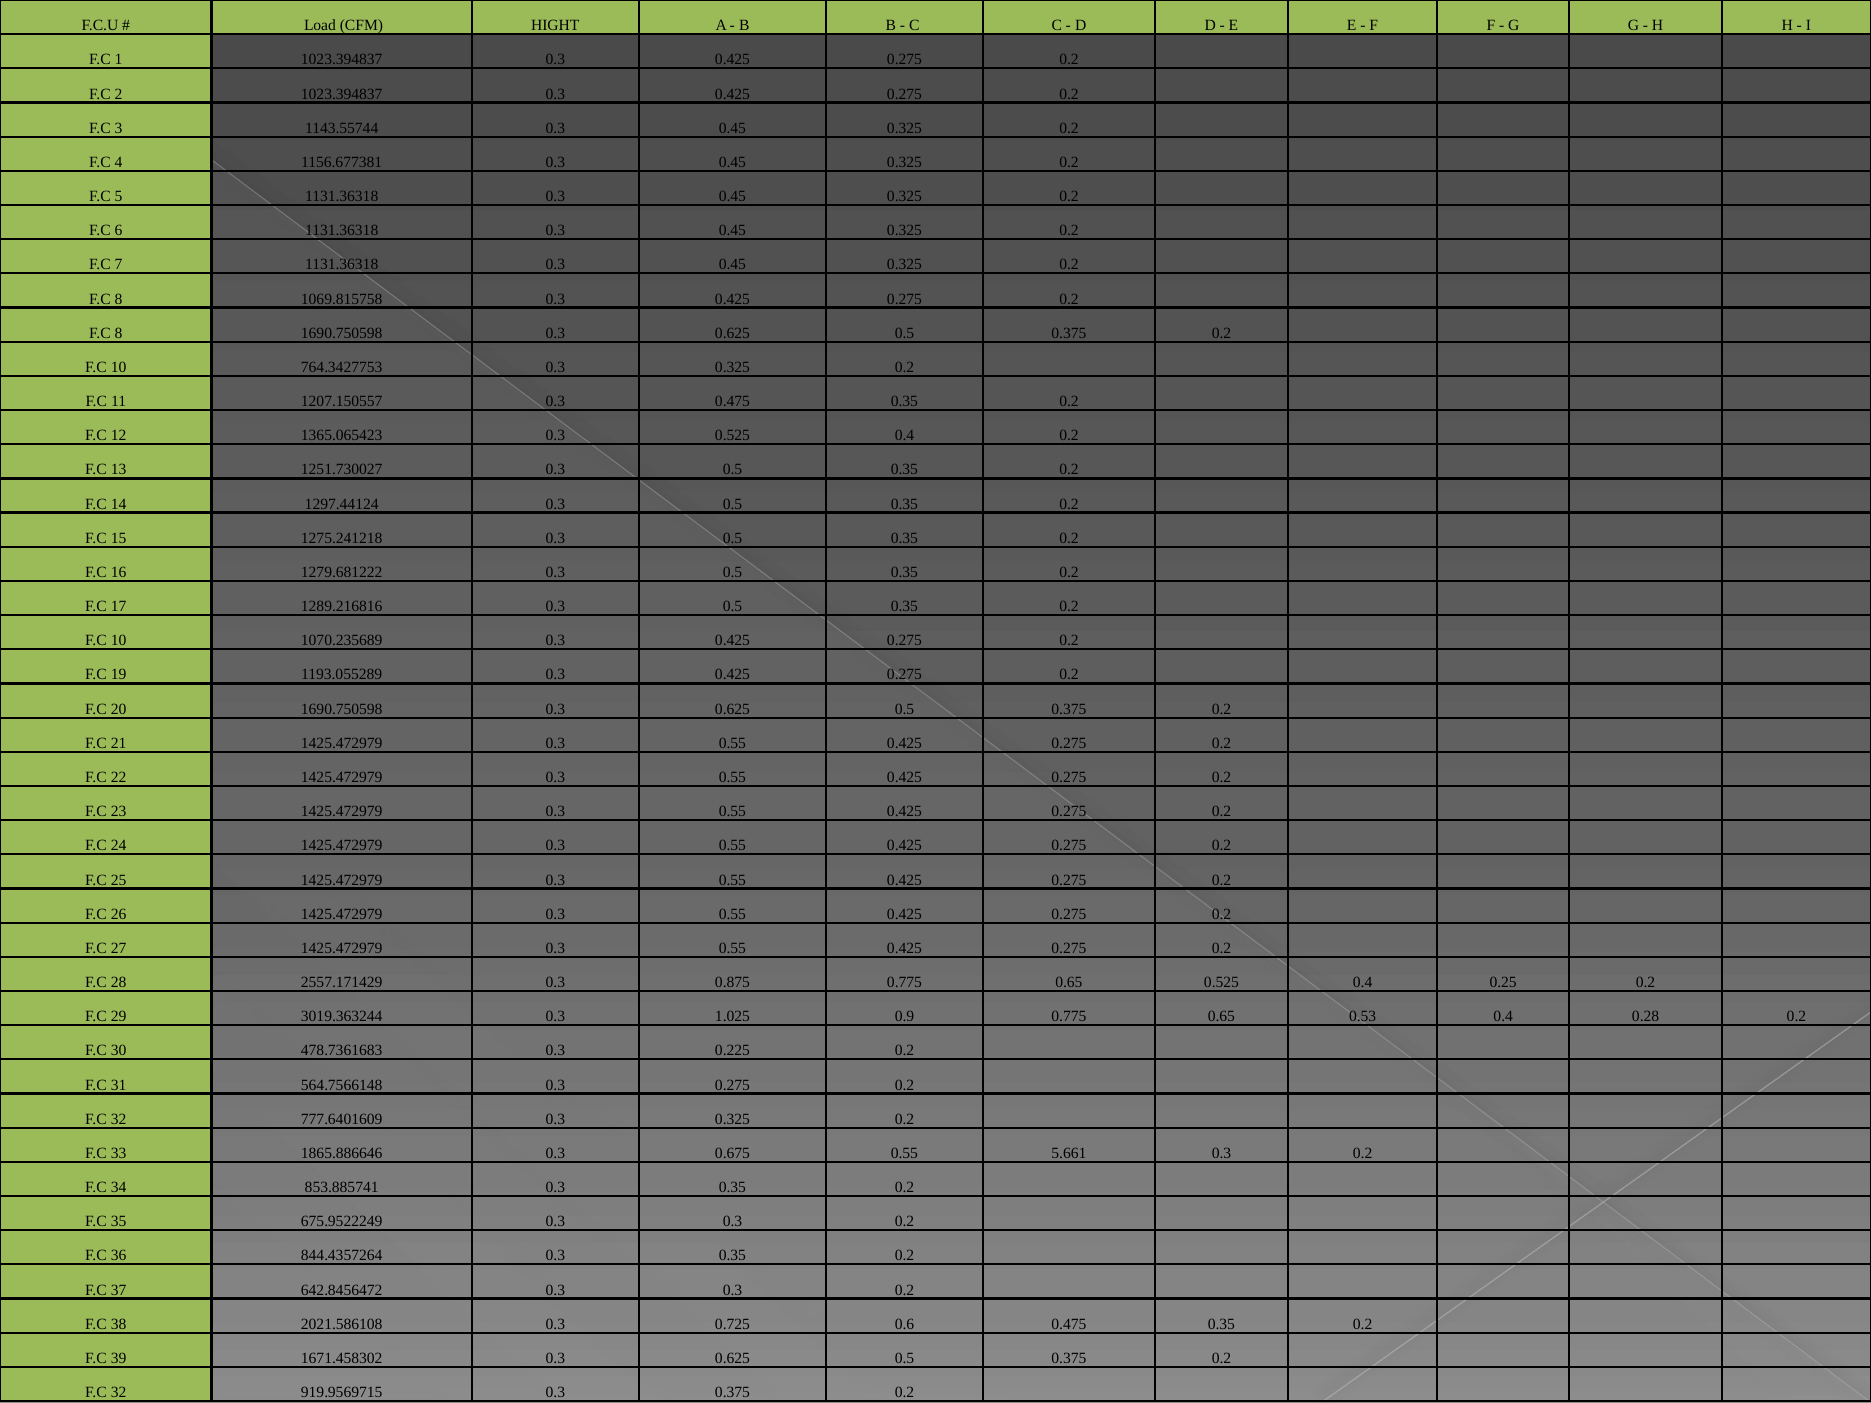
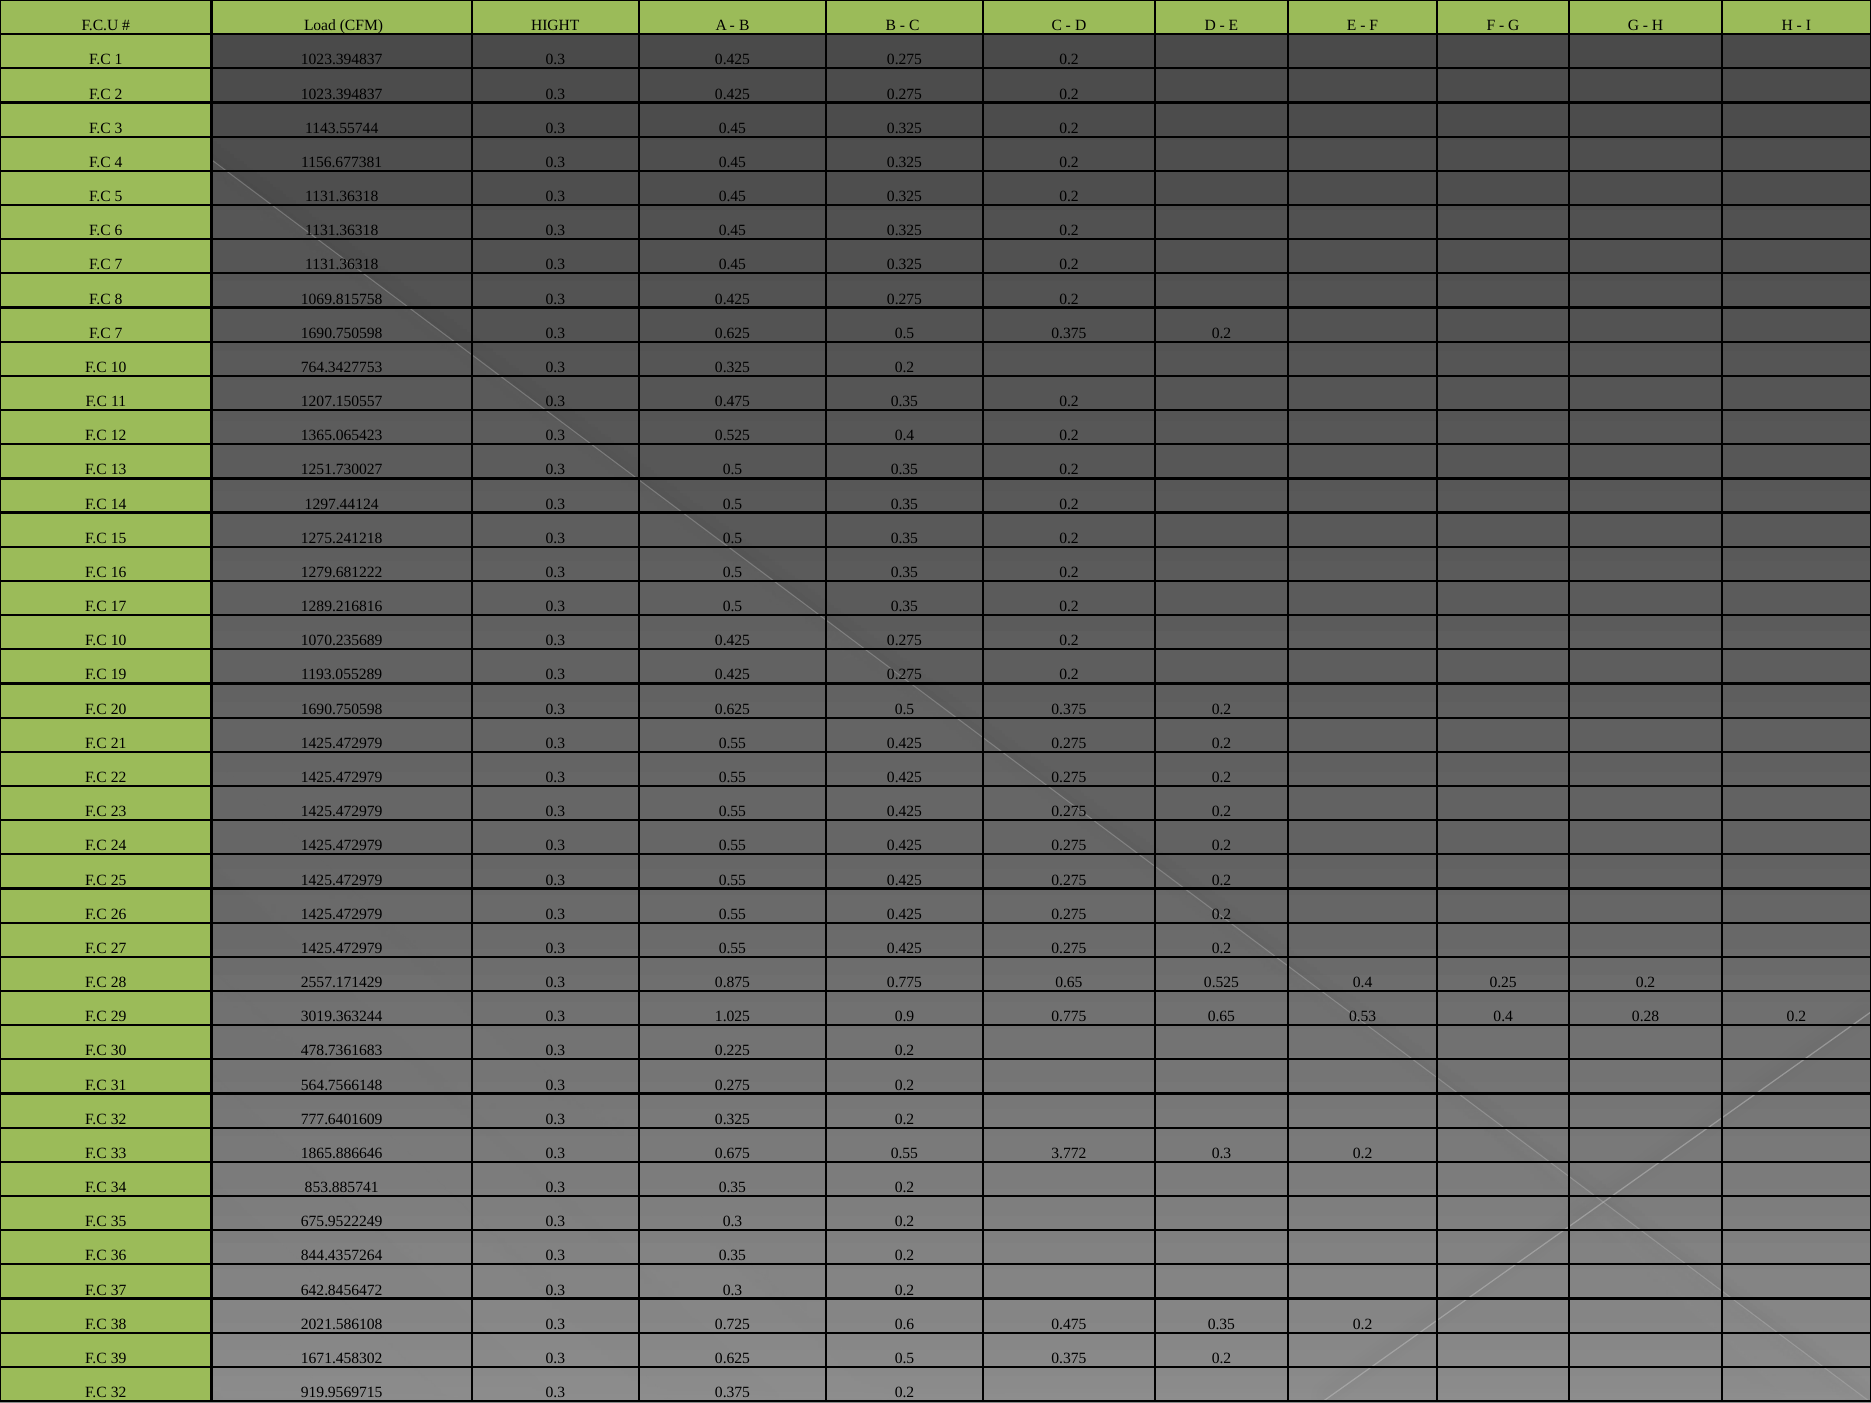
8: 8 -> 7 (119, 333)
5.661: 5.661 -> 3.772 (1069, 1153)
